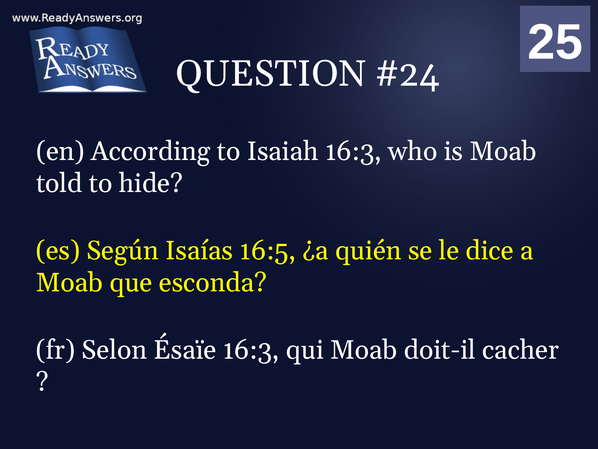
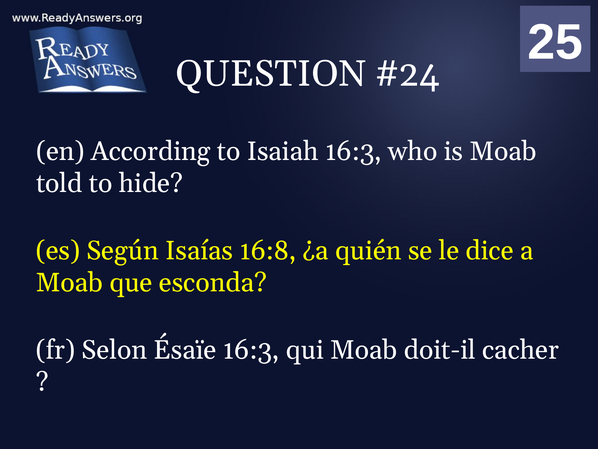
16:5: 16:5 -> 16:8 (268, 250)
